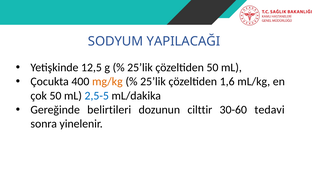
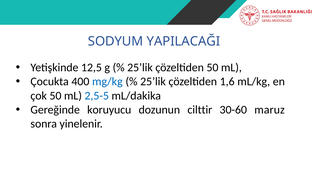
mg/kg colour: orange -> blue (107, 82)
belirtileri: belirtileri -> koruyucu (109, 110)
tedavi: tedavi -> maruz (270, 110)
